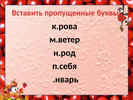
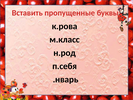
м.ветер: м.ветер -> м.класс (65, 39)
